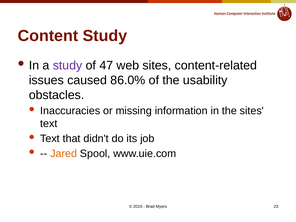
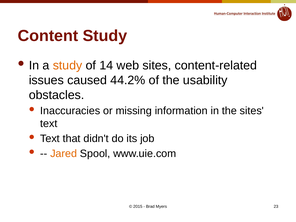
study colour: purple -> orange (68, 65)
47: 47 -> 14 (106, 65)
86.0%: 86.0% -> 44.2% (128, 80)
